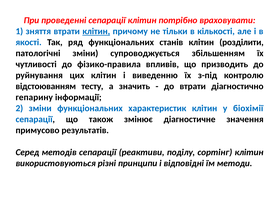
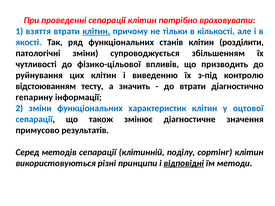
зняття: зняття -> взяття (38, 31)
фізико-правила: фізико-правила -> фізико-цільової (109, 64)
біохімії: біохімії -> оцтової (248, 108)
реактиви: реактиви -> клітинній (142, 152)
відповідні underline: none -> present (184, 163)
